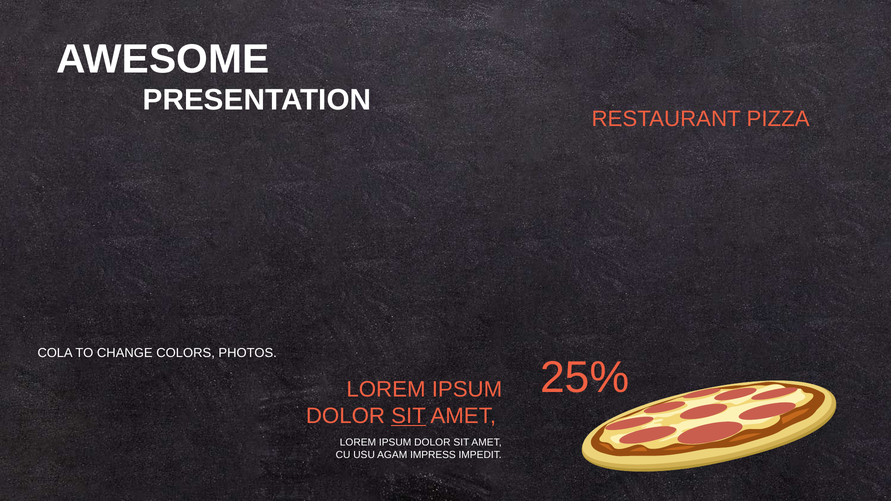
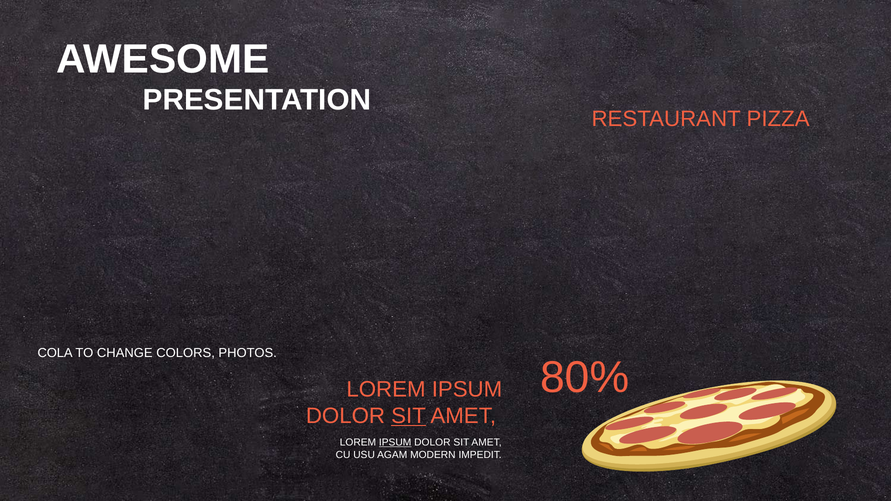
25%: 25% -> 80% (585, 378)
IPSUM underline: none -> present (395, 443)
IMPRESS: IMPRESS -> MODERN (433, 455)
